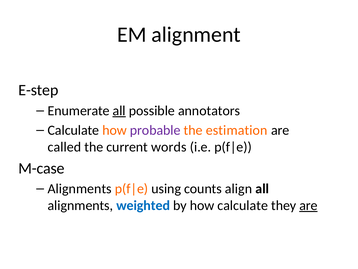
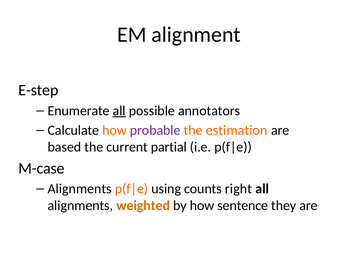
called: called -> based (64, 147)
words: words -> partial (169, 147)
align: align -> right (239, 188)
weighted colour: blue -> orange (143, 205)
how calculate: calculate -> sentence (243, 205)
are underline: present -> none (308, 205)
